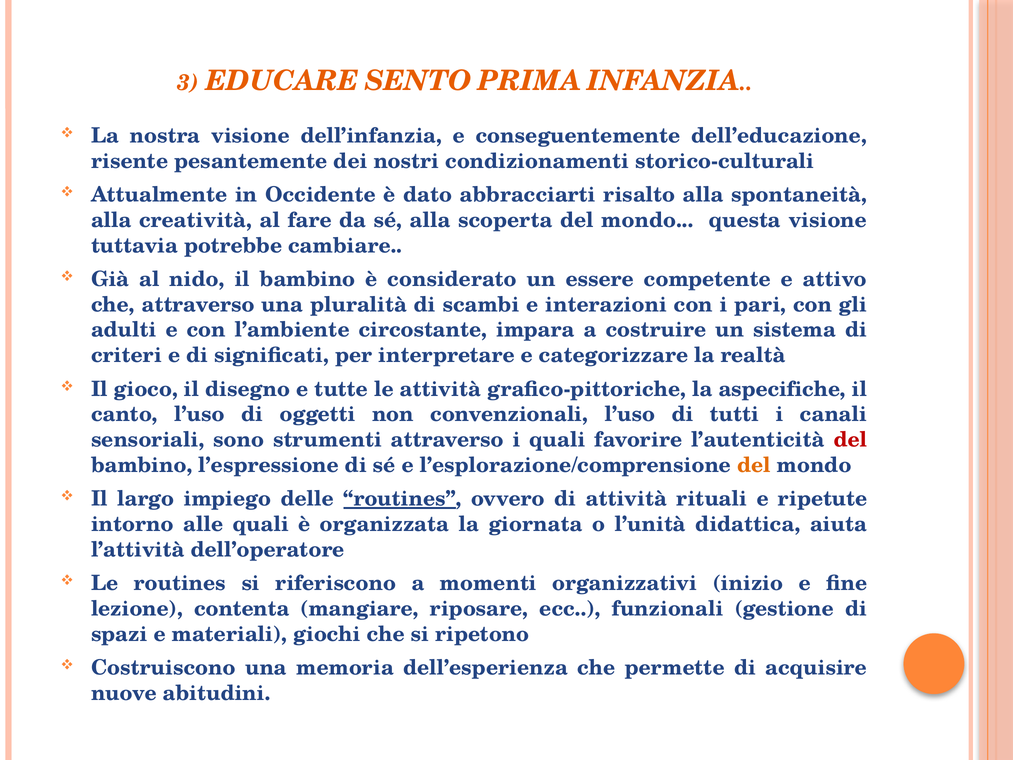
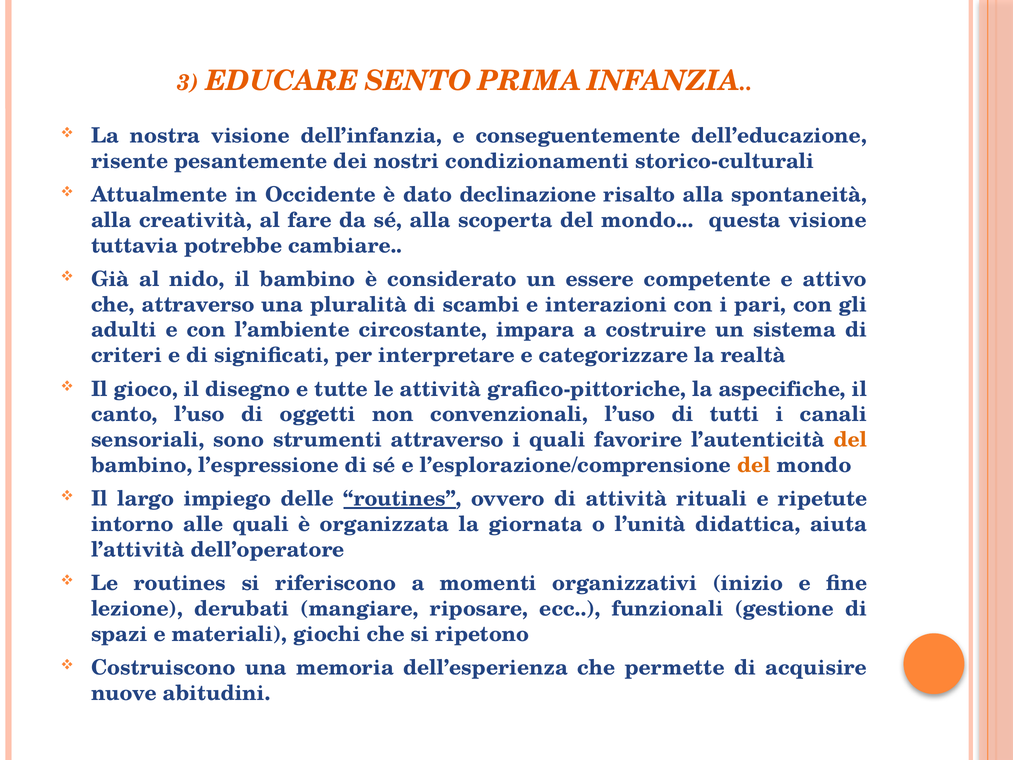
abbracciarti: abbracciarti -> declinazione (528, 195)
del colour: red -> orange (850, 440)
contenta: contenta -> derubati (242, 609)
